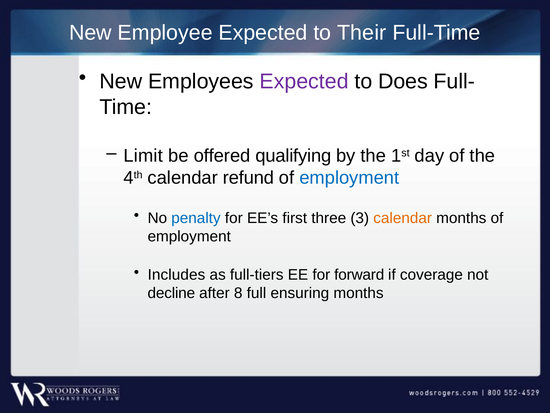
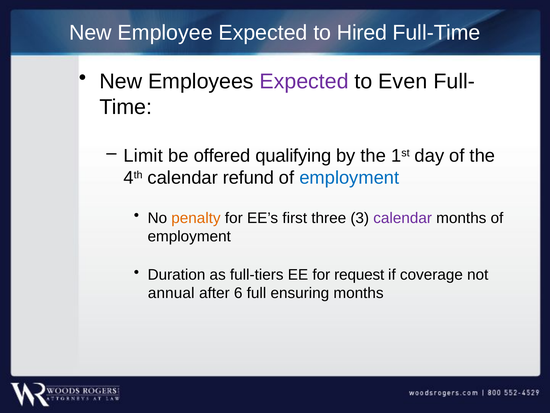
Their: Their -> Hired (362, 33)
Does: Does -> Even (403, 81)
penalty colour: blue -> orange (196, 218)
calendar colour: orange -> purple (403, 218)
Includes: Includes -> Duration (176, 275)
forward: forward -> request (359, 275)
decline: decline -> annual (171, 293)
8: 8 -> 6 (238, 293)
